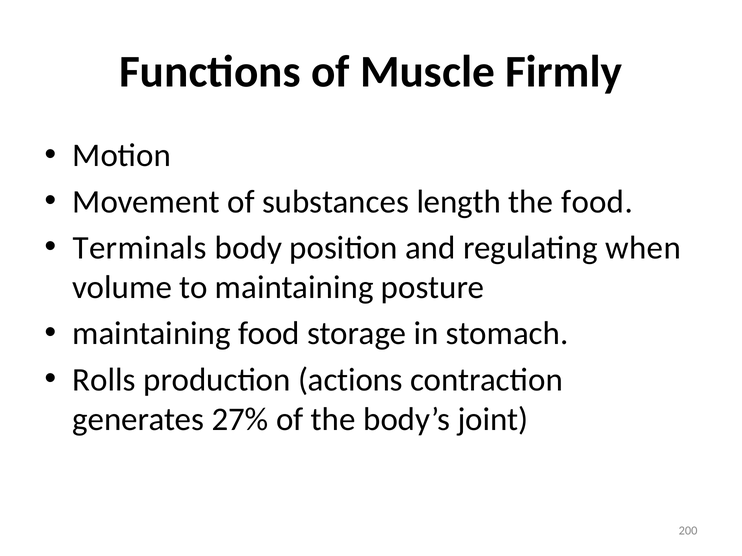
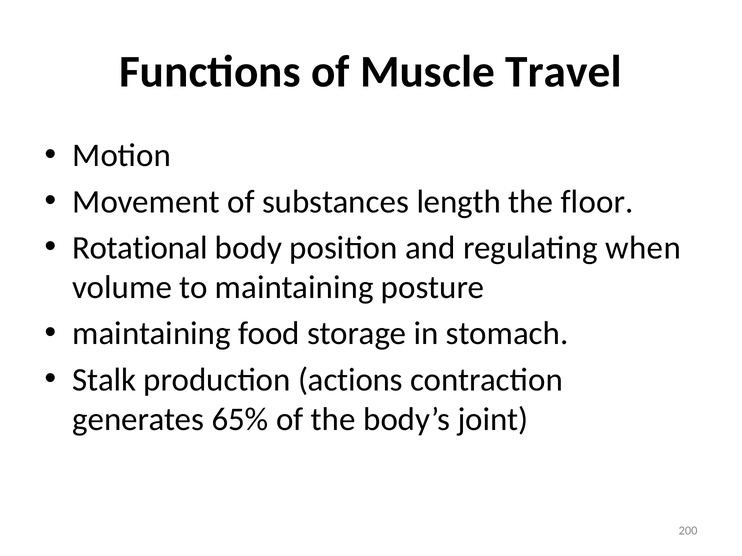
Firmly: Firmly -> Travel (564, 72)
the food: food -> floor (597, 202)
Terminals: Terminals -> Rotational (140, 248)
Rolls: Rolls -> Stalk (104, 380)
27%: 27% -> 65% (240, 420)
